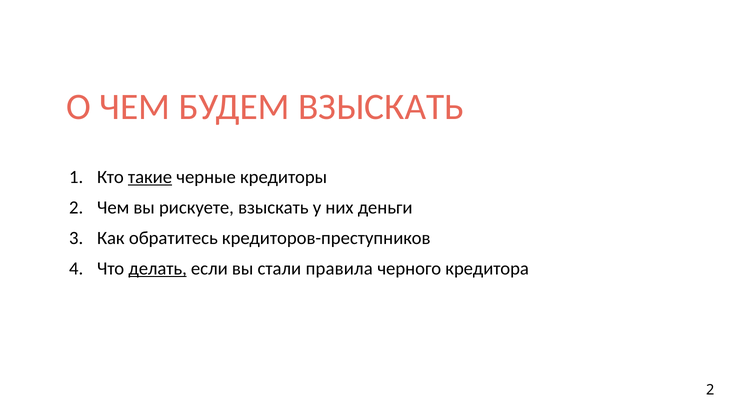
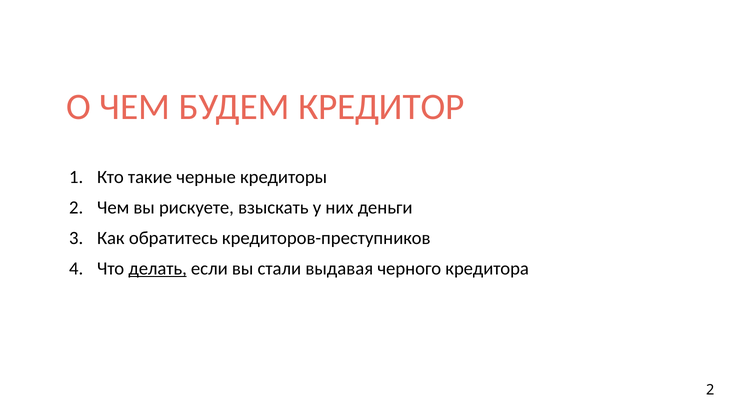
БУДЕМ ВЗЫСКАТЬ: ВЗЫСКАТЬ -> КРЕДИТОР (381, 107)
такие underline: present -> none (150, 177)
правила: правила -> выдавая (339, 269)
